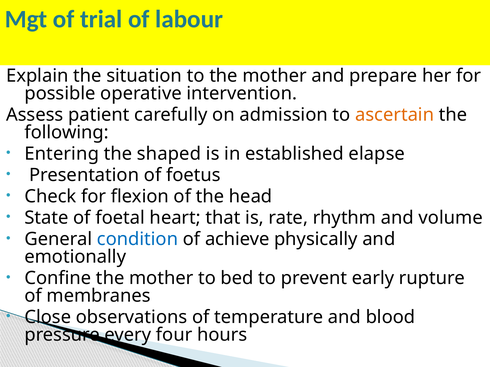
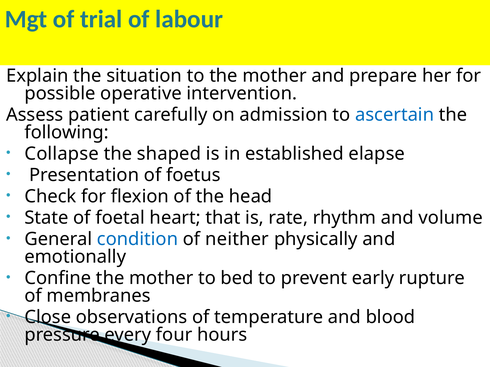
ascertain colour: orange -> blue (395, 115)
Entering: Entering -> Collapse (62, 154)
achieve: achieve -> neither (237, 239)
